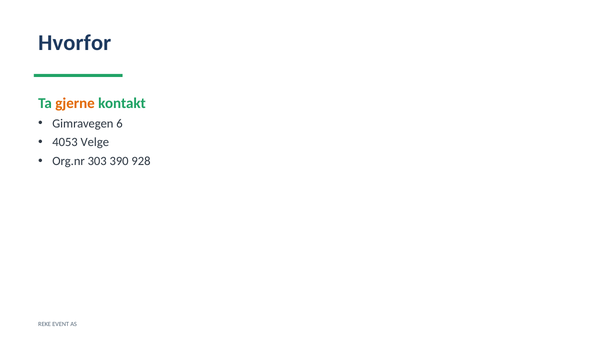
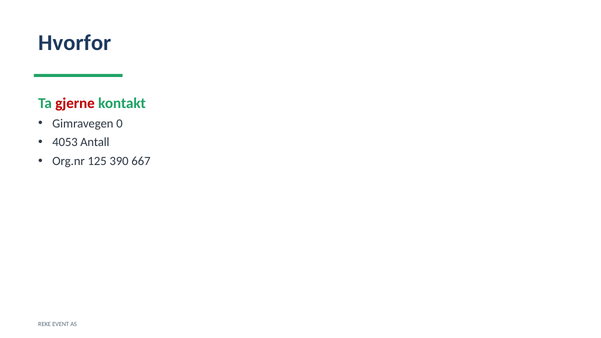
gjerne colour: orange -> red (75, 103)
6: 6 -> 0 (119, 124)
Velge: Velge -> Antall (95, 142)
303: 303 -> 125 (97, 161)
928: 928 -> 667 (141, 161)
